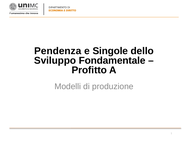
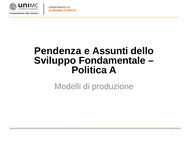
Singole: Singole -> Assunti (110, 51)
Profitto: Profitto -> Politica (89, 70)
